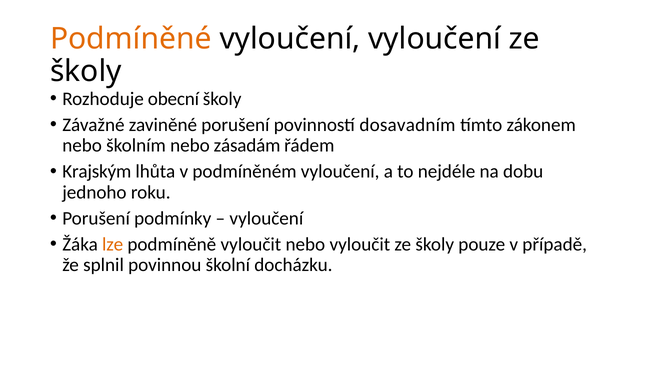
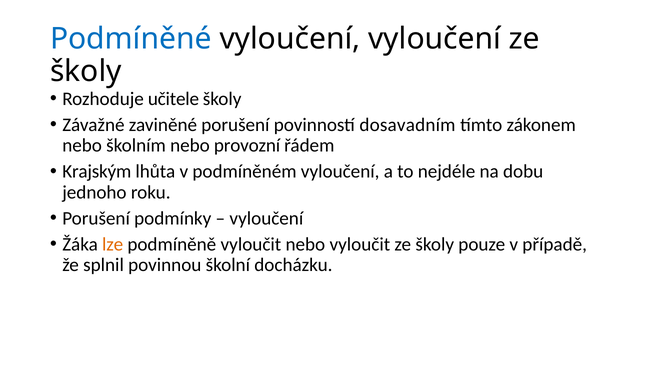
Podmíněné colour: orange -> blue (131, 39)
obecní: obecní -> učitele (173, 99)
zásadám: zásadám -> provozní (247, 145)
